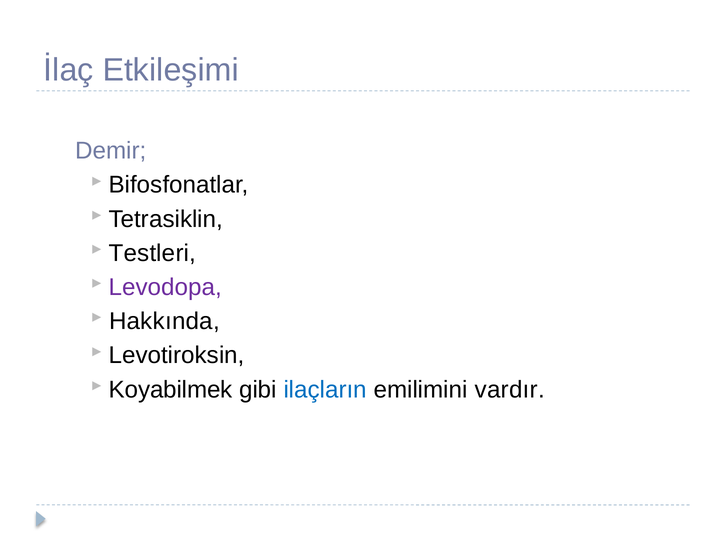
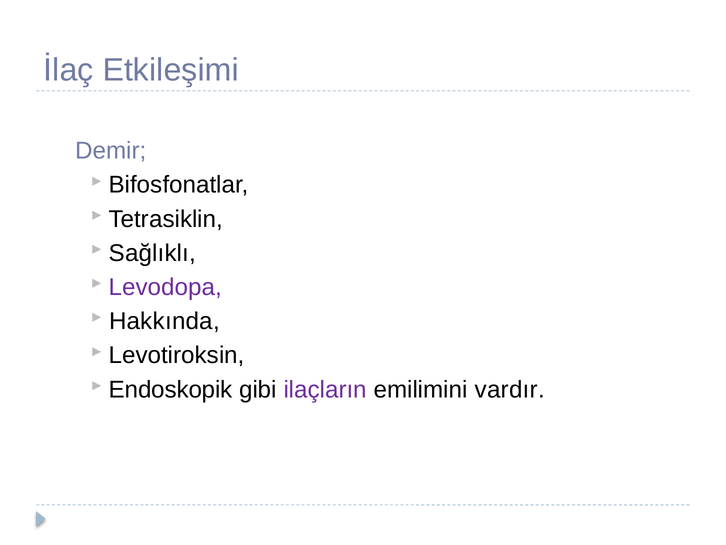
Testleri: Testleri -> Sağlıklı (152, 253)
Koyabilmek: Koyabilmek -> Endoskopik (171, 389)
ilaçların colour: blue -> purple (325, 389)
